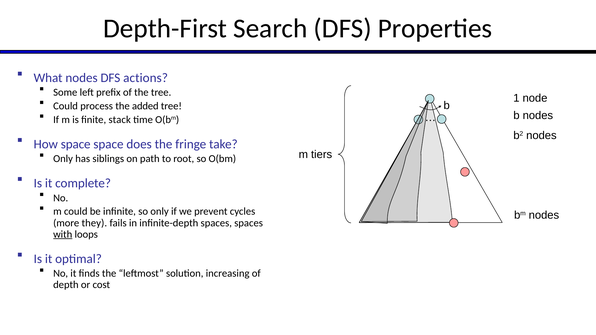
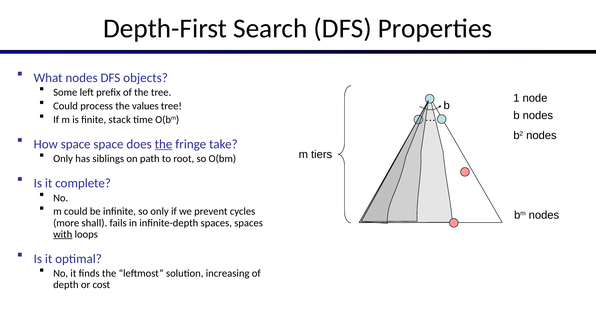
actions: actions -> objects (146, 78)
added: added -> values (145, 106)
the underline: none -> present (164, 144)
they: they -> shall (94, 223)
